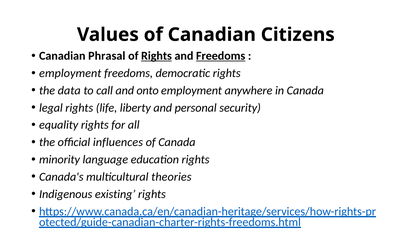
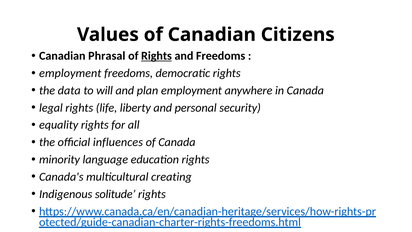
Freedoms underline: present -> none (221, 56)
call: call -> will (105, 90)
onto: onto -> plan (148, 90)
theories: theories -> creating (171, 177)
existing: existing -> solitude (115, 194)
